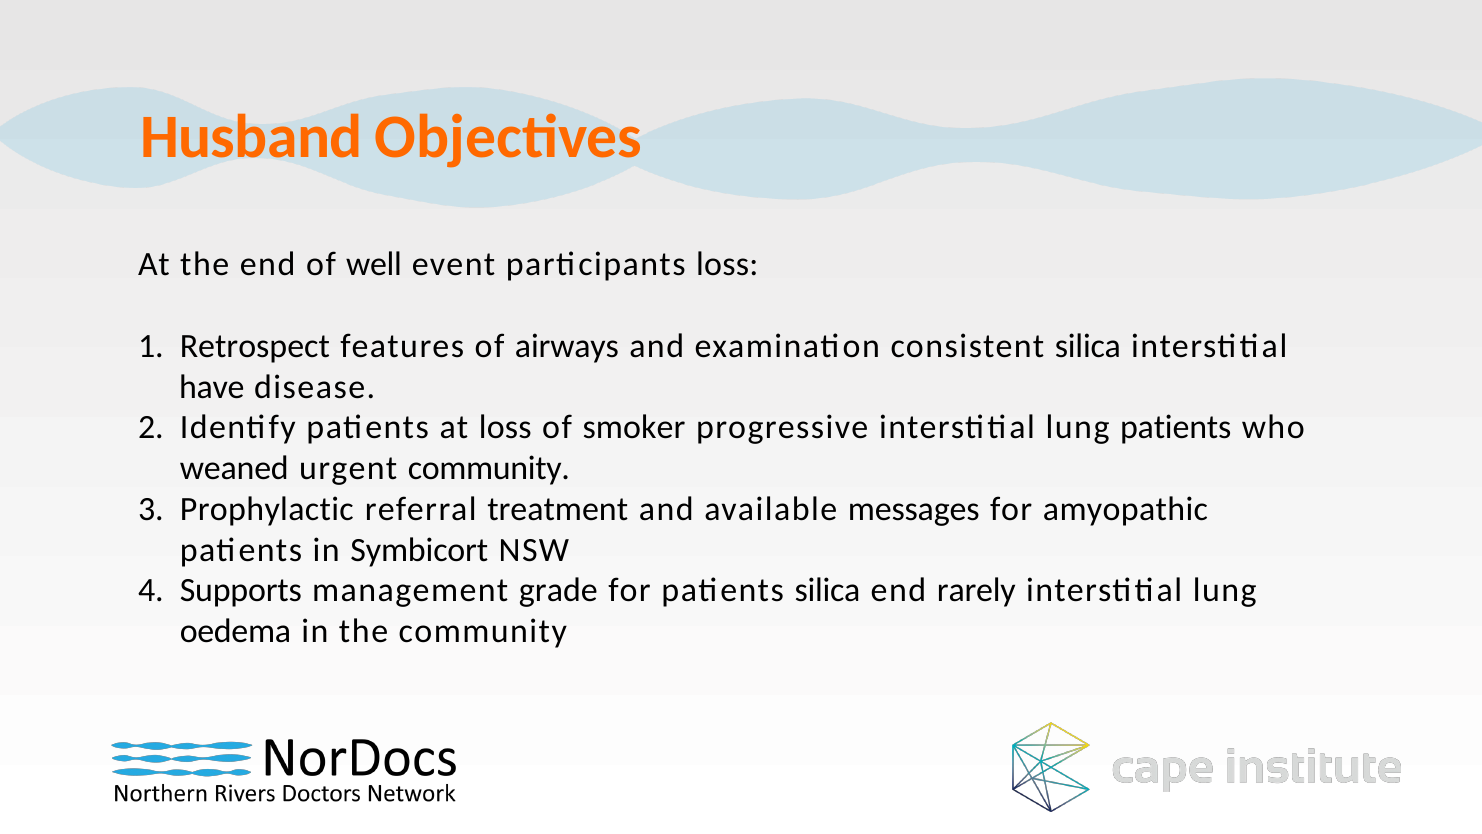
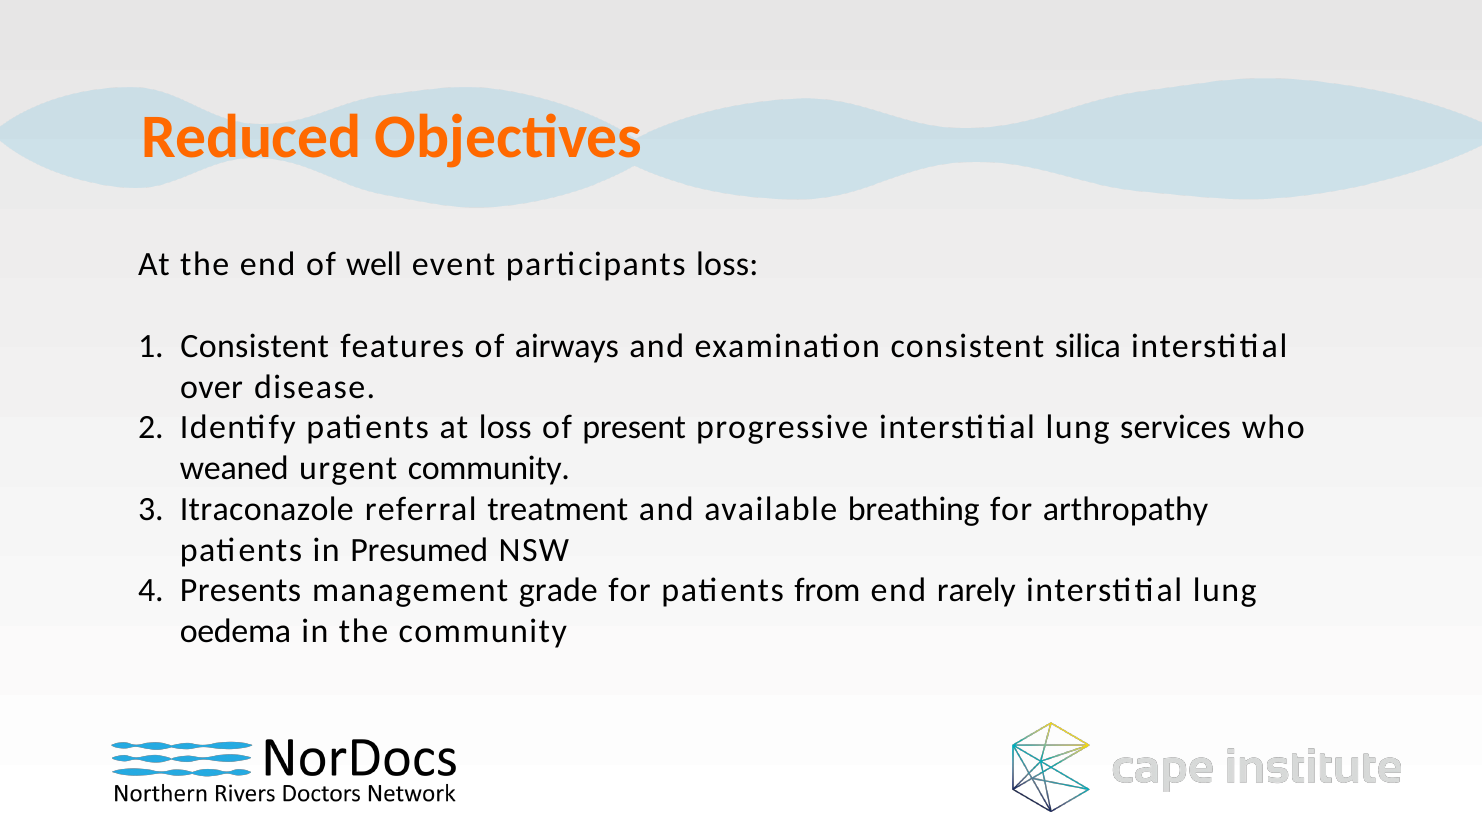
Husband: Husband -> Reduced (251, 137)
Retrospect: Retrospect -> Consistent (255, 346)
have: have -> over (211, 387)
smoker: smoker -> present (634, 427)
lung patients: patients -> services (1176, 427)
Prophylactic: Prophylactic -> Itraconazole (267, 509)
messages: messages -> breathing (914, 509)
amyopathic: amyopathic -> arthropathy (1126, 509)
Symbicort: Symbicort -> Presumed (419, 550)
Supports: Supports -> Presents (241, 590)
patients silica: silica -> from (828, 590)
